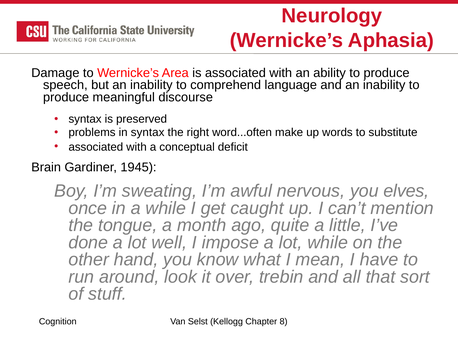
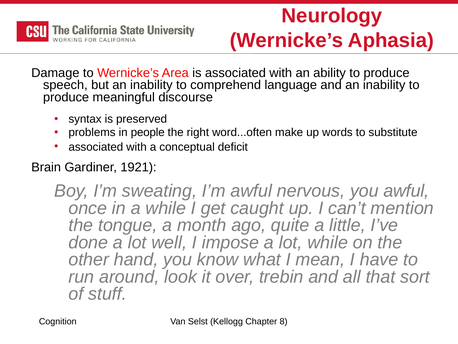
in syntax: syntax -> people (148, 132)
1945: 1945 -> 1921 (138, 167)
you elves: elves -> awful (406, 191)
